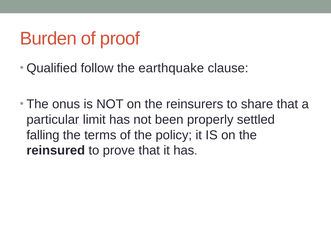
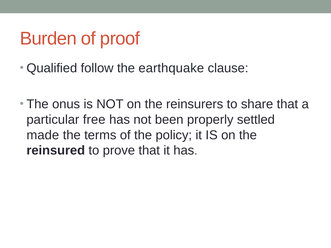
limit: limit -> free (94, 120)
falling: falling -> made (43, 135)
